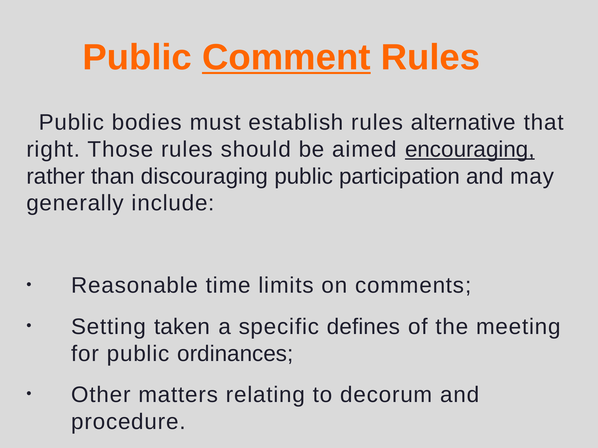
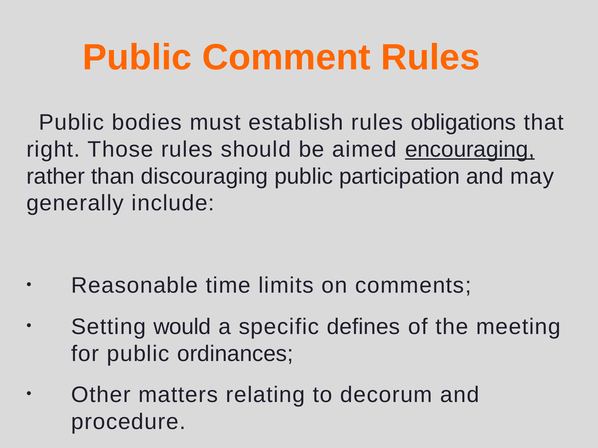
Comment underline: present -> none (286, 57)
alternative: alternative -> obligations (464, 123)
taken: taken -> would (182, 327)
